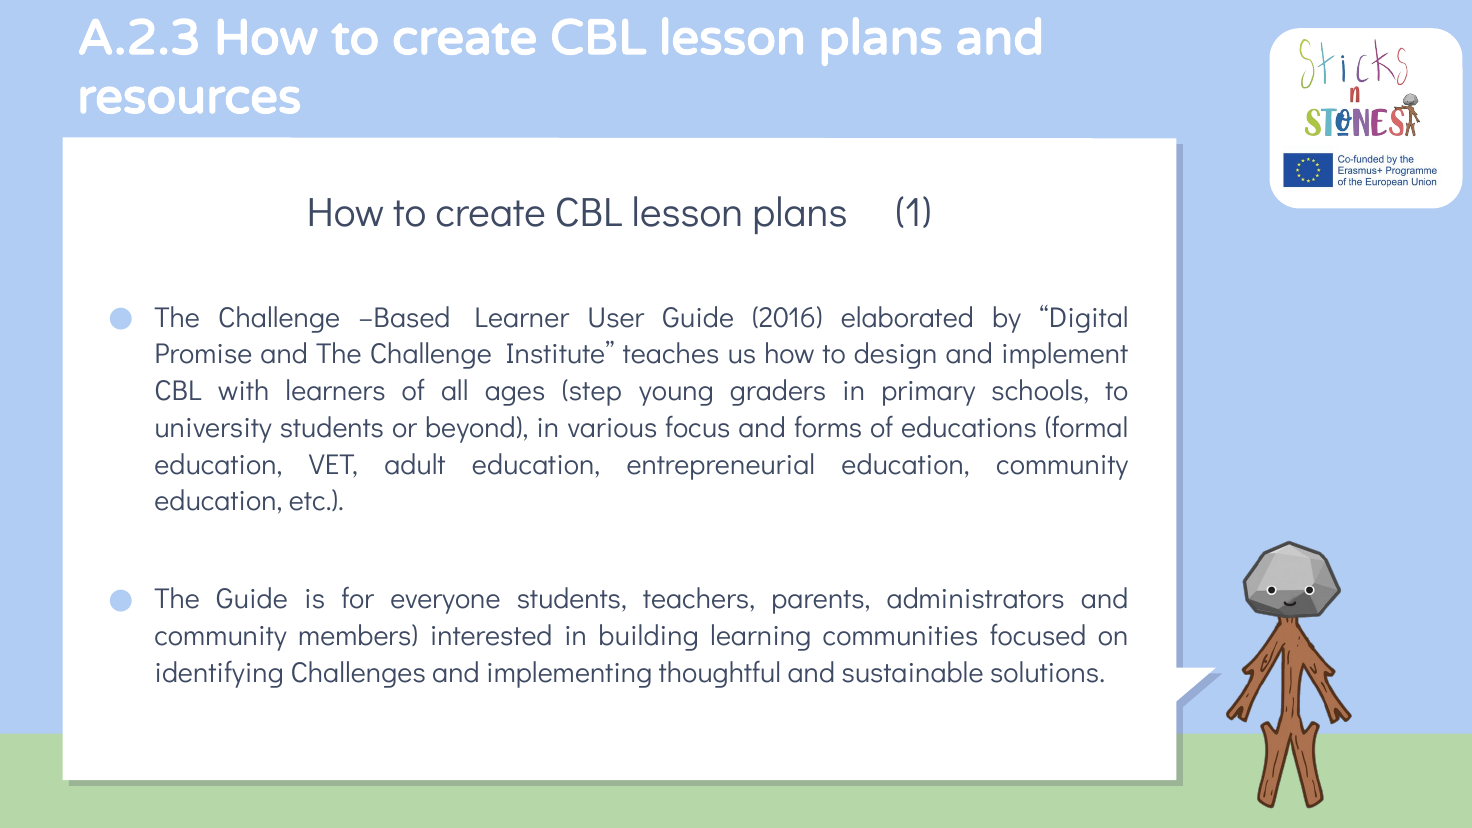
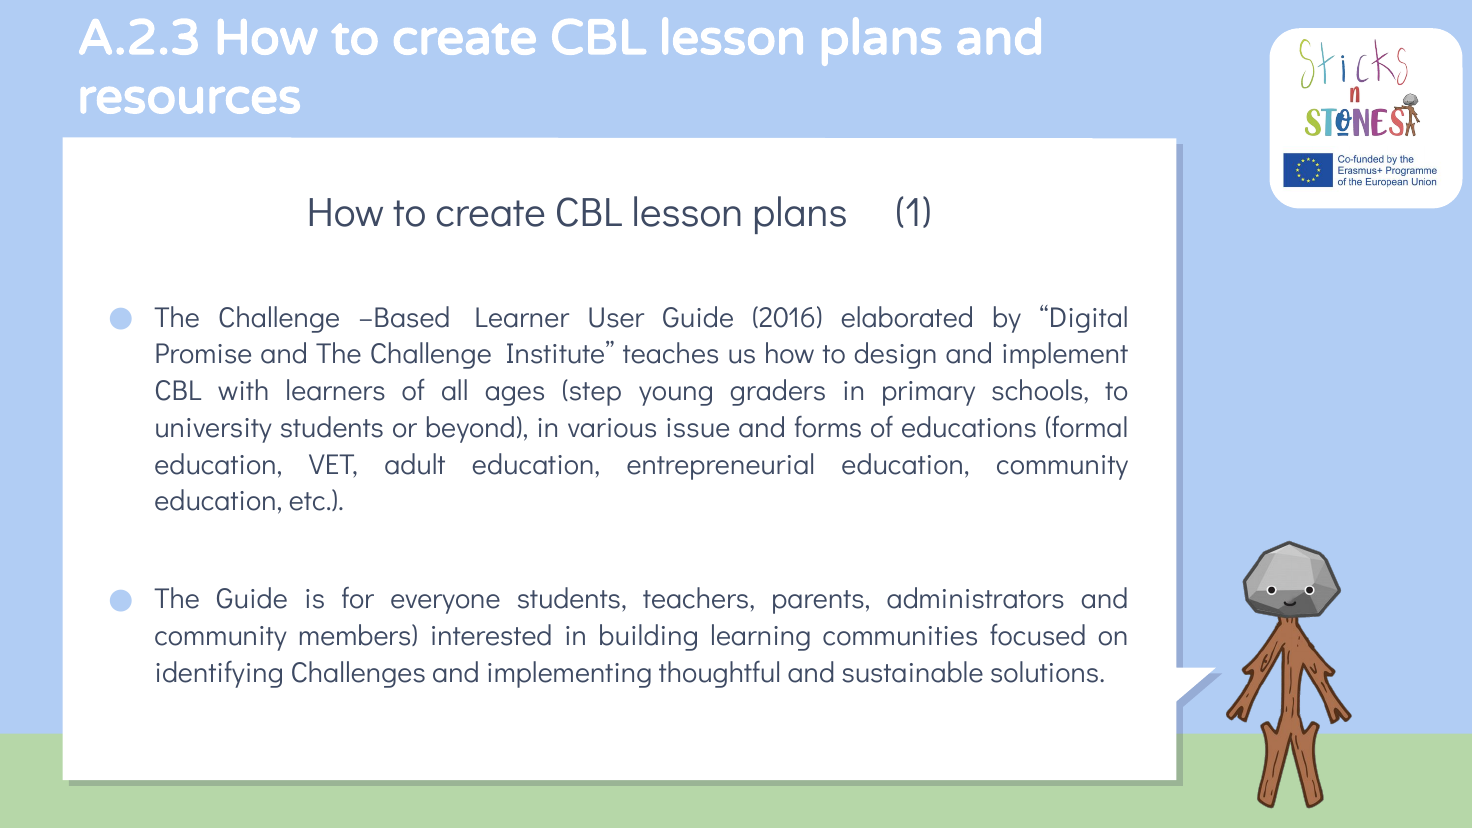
focus: focus -> issue (698, 428)
